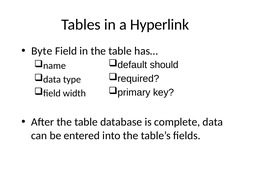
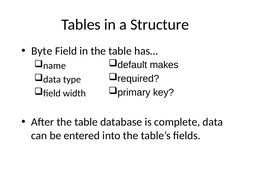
Hyperlink: Hyperlink -> Structure (160, 25)
should: should -> makes (164, 65)
